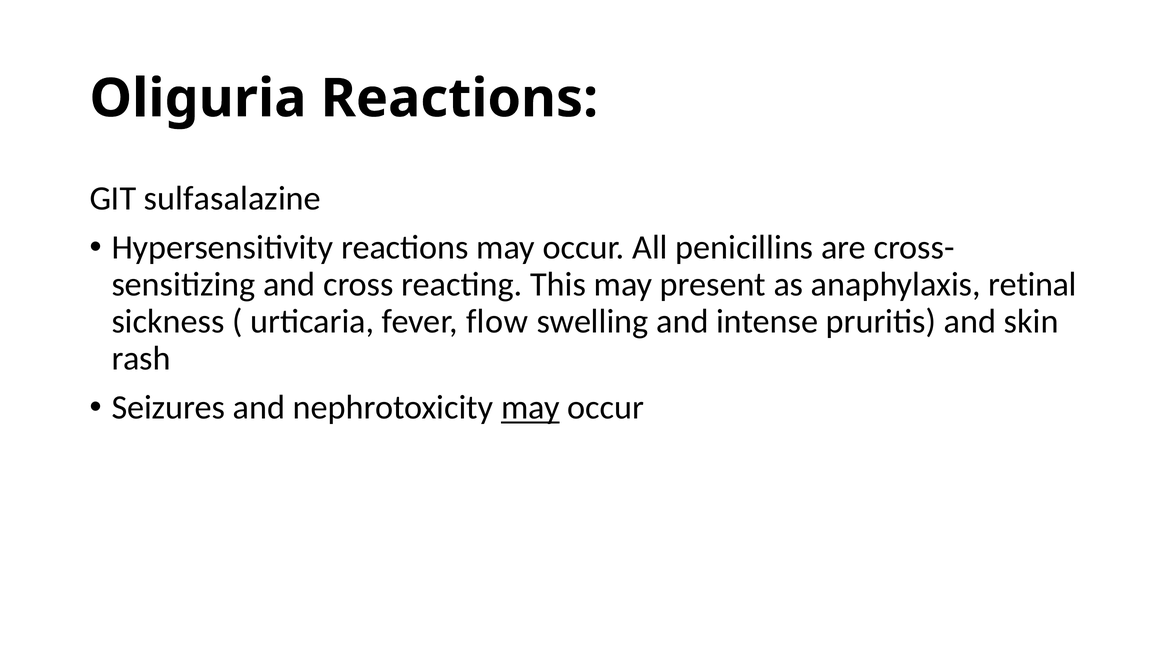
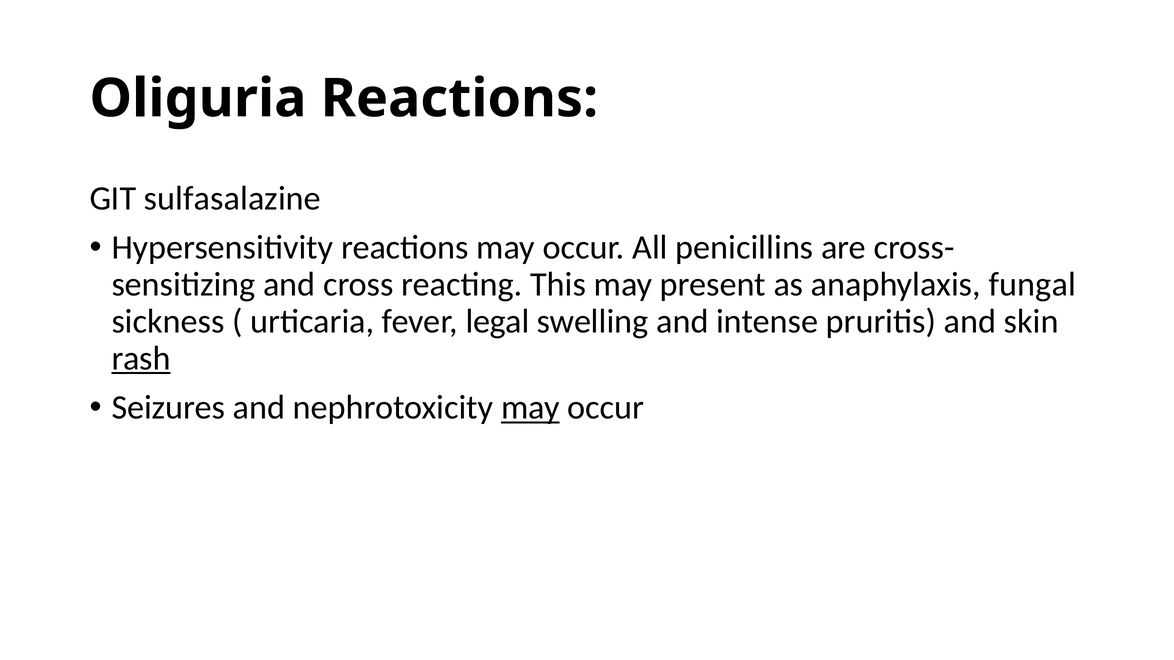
retinal: retinal -> fungal (1032, 285)
flow: flow -> legal (497, 322)
rash underline: none -> present (141, 359)
